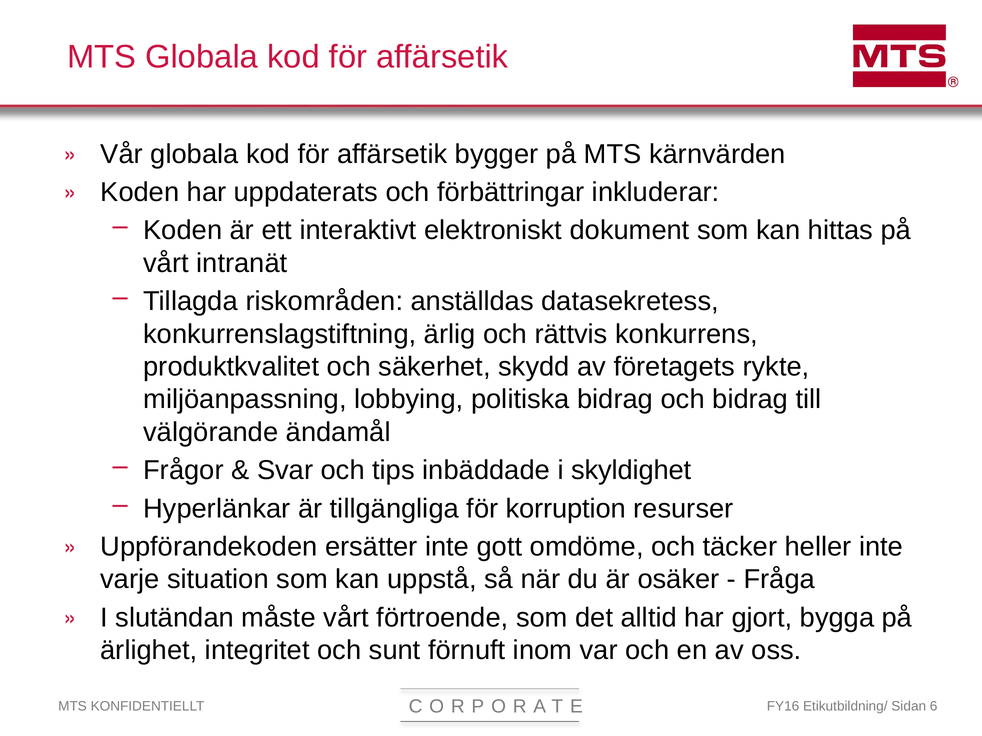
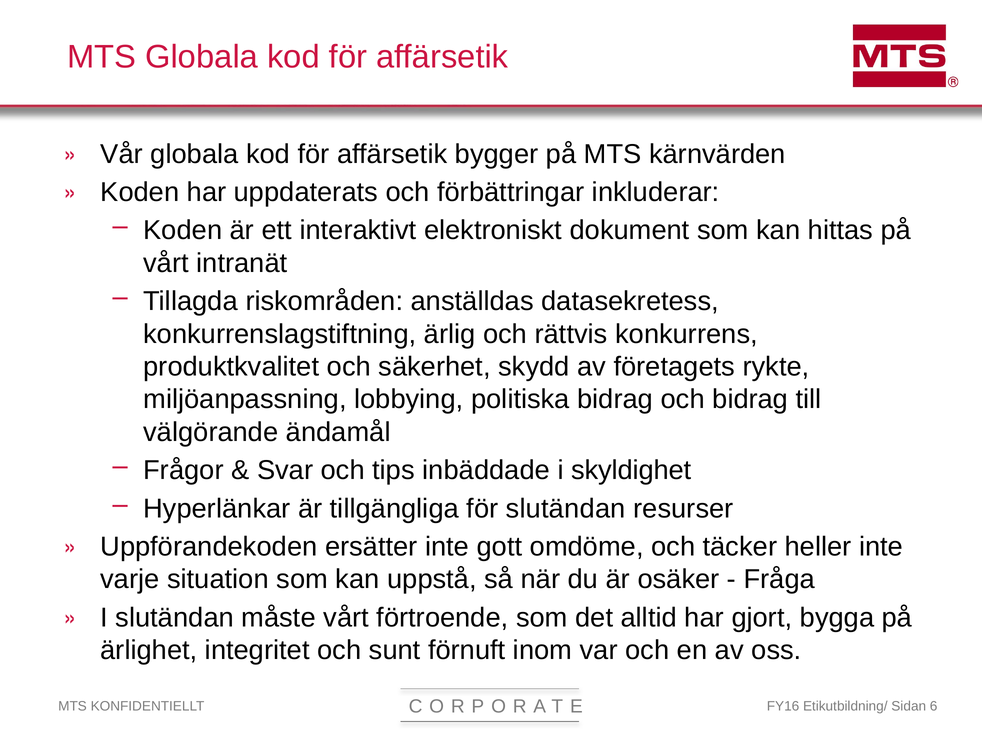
för korruption: korruption -> slutändan (566, 509)
